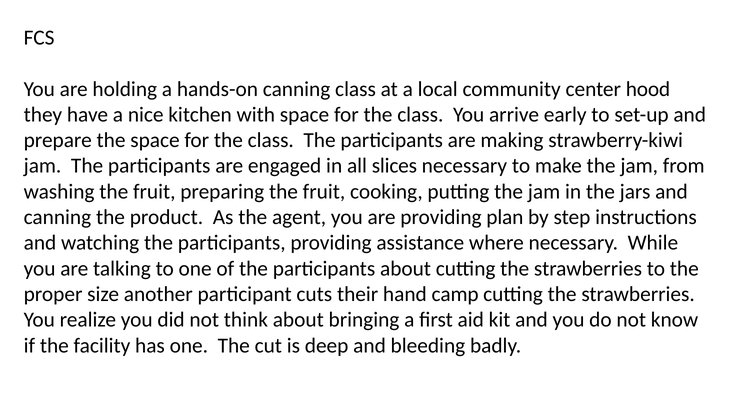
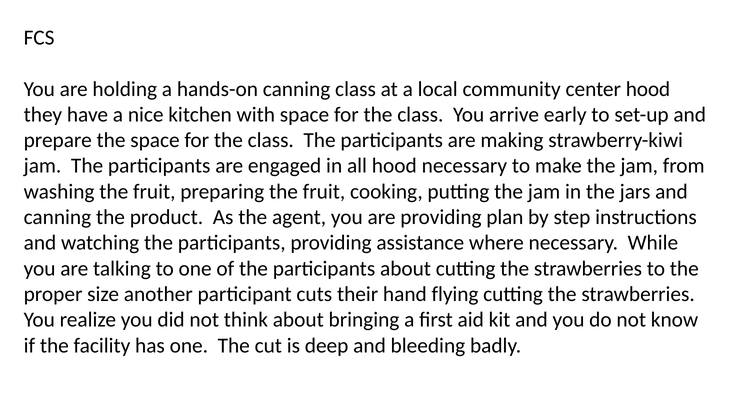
all slices: slices -> hood (394, 166)
camp: camp -> flying (455, 294)
